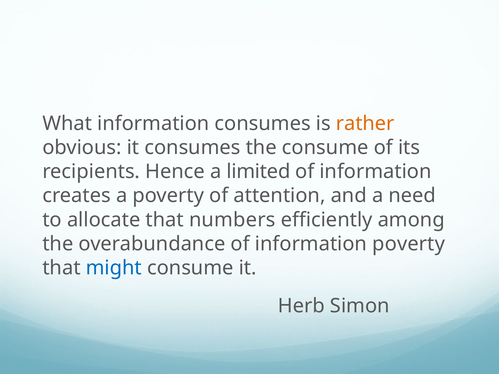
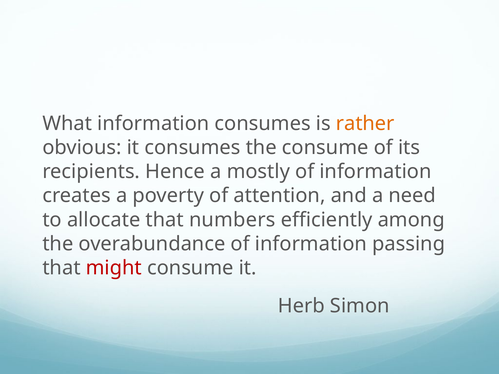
limited: limited -> mostly (258, 172)
information poverty: poverty -> passing (409, 244)
might colour: blue -> red (114, 268)
